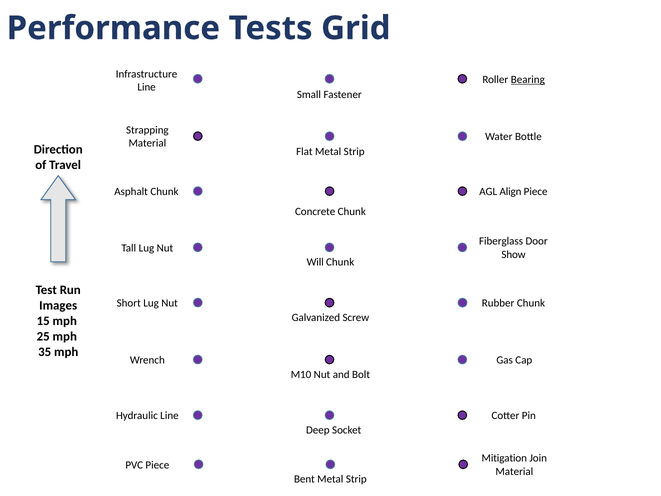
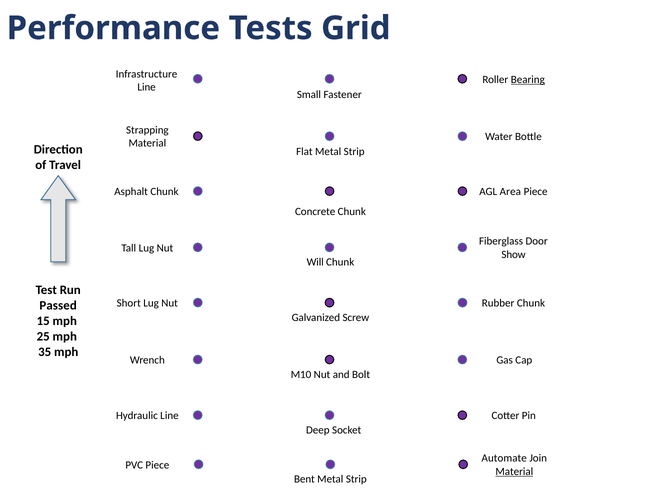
Align: Align -> Area (510, 192)
Images: Images -> Passed (58, 305)
Mitigation: Mitigation -> Automate (504, 458)
Material underline: none -> present (514, 471)
